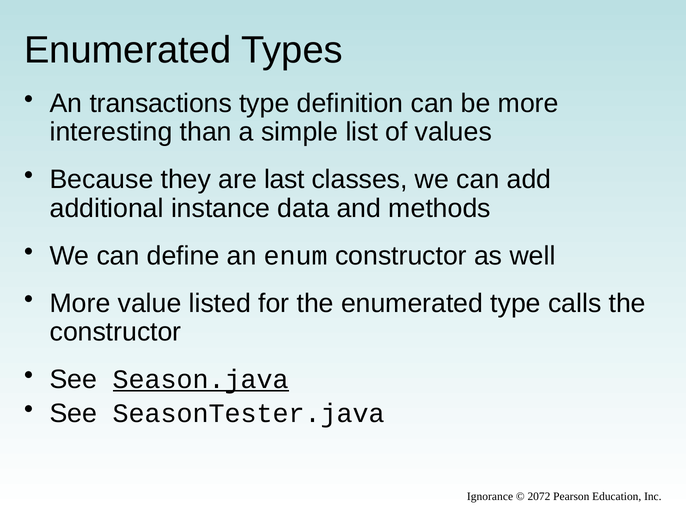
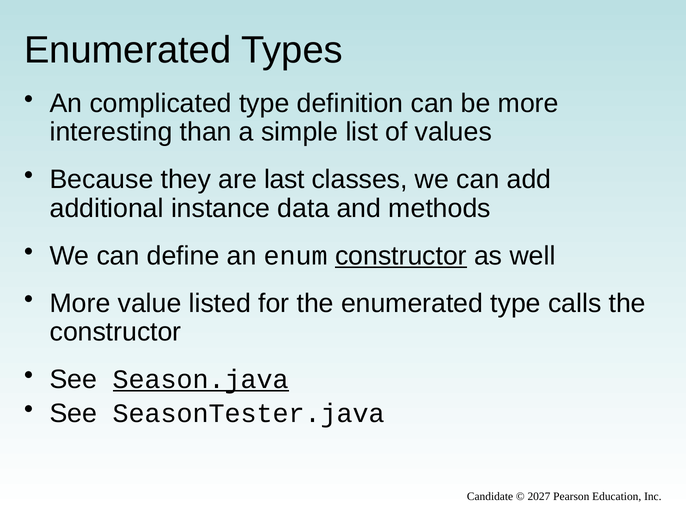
transactions: transactions -> complicated (161, 103)
constructor underline: none -> present (401, 256)
Ignorance: Ignorance -> Candidate (490, 497)
2072: 2072 -> 2027 (539, 497)
